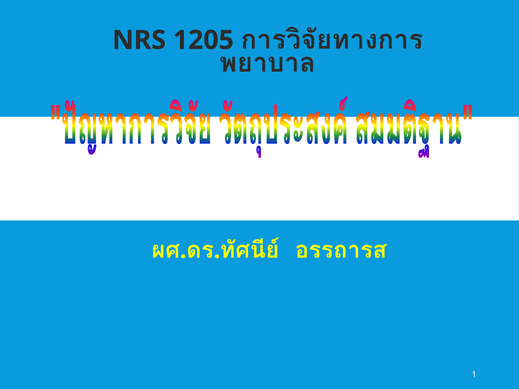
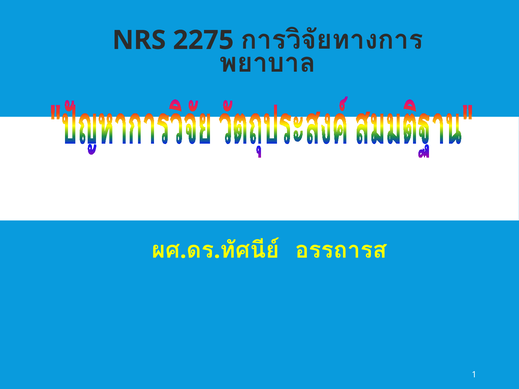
1205: 1205 -> 2275 (203, 40)
